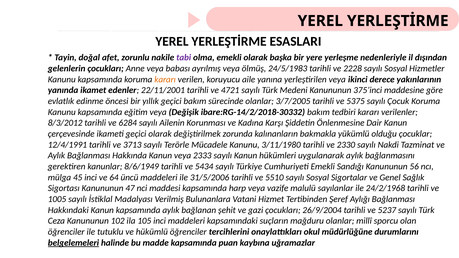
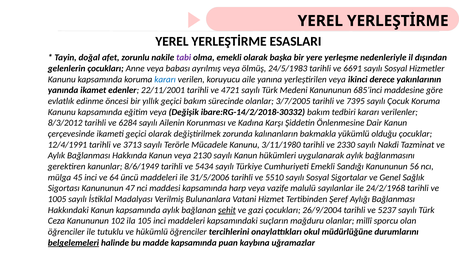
2228: 2228 -> 6691 (353, 69)
kararı colour: orange -> blue (165, 79)
375’inci: 375’inci -> 685’inci (368, 90)
5375: 5375 -> 7395 (356, 101)
2333: 2333 -> 2130 (202, 156)
şehit underline: none -> present (227, 210)
